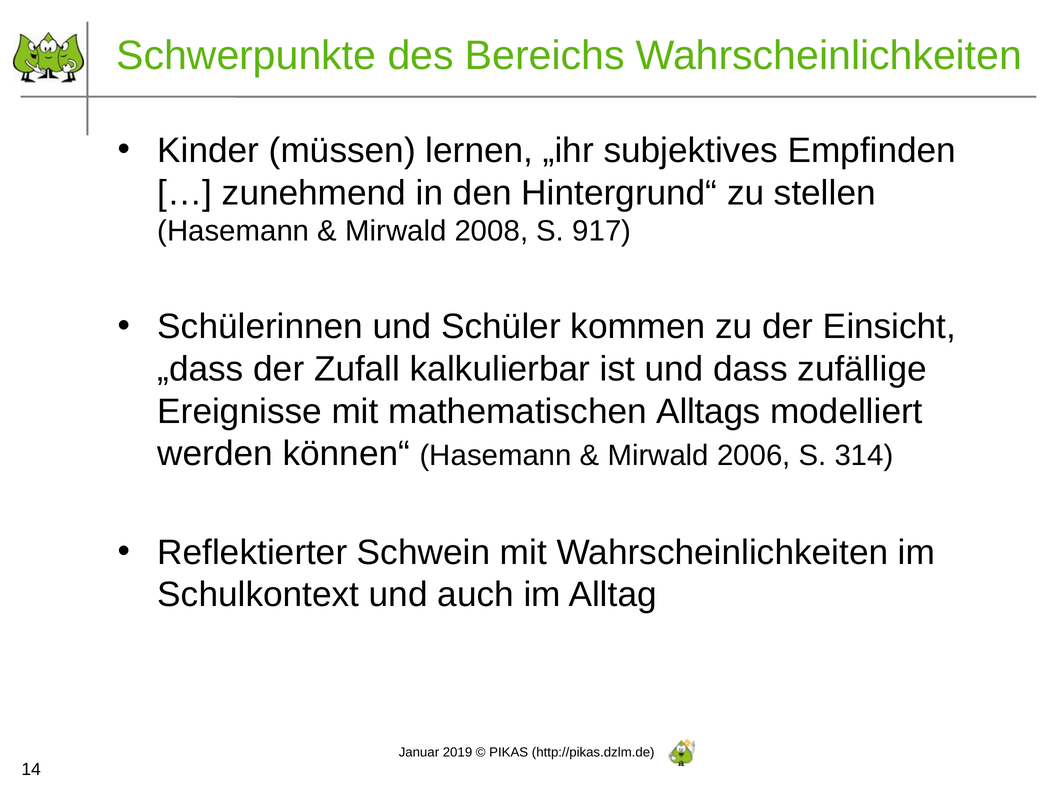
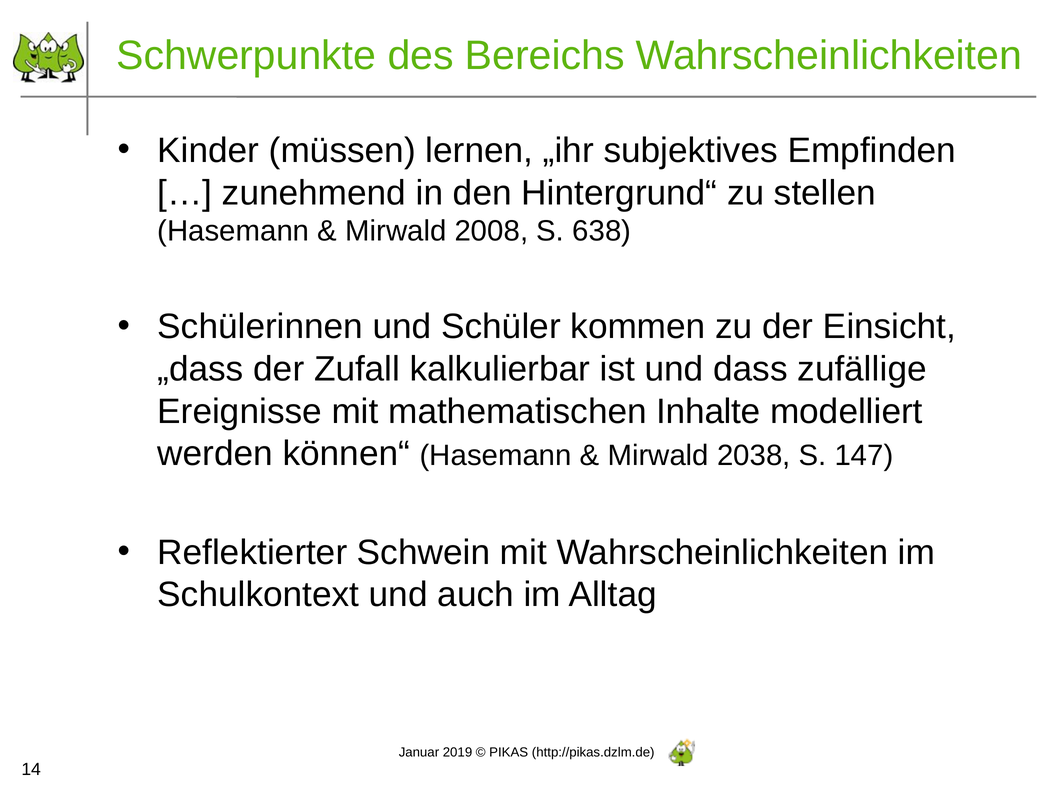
917: 917 -> 638 (602, 231)
Alltags: Alltags -> Inhalte (709, 411)
2006: 2006 -> 2038 (754, 456)
314: 314 -> 147 (864, 456)
